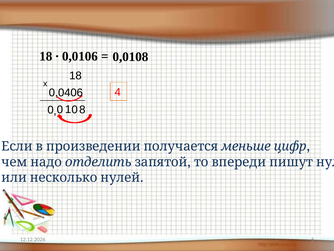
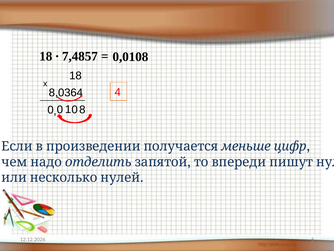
0,0106: 0,0106 -> 7,4857 (80, 56)
0,0406: 0,0406 -> 8,0364 (66, 93)
